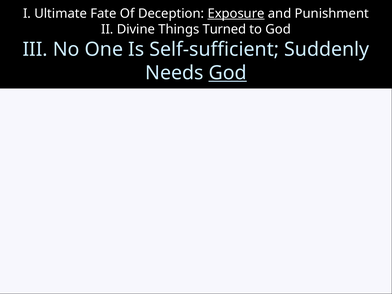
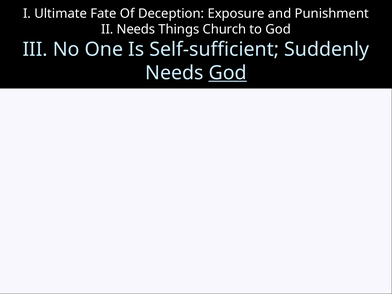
Exposure underline: present -> none (236, 14)
II Divine: Divine -> Needs (136, 29)
Turned: Turned -> Church (224, 29)
